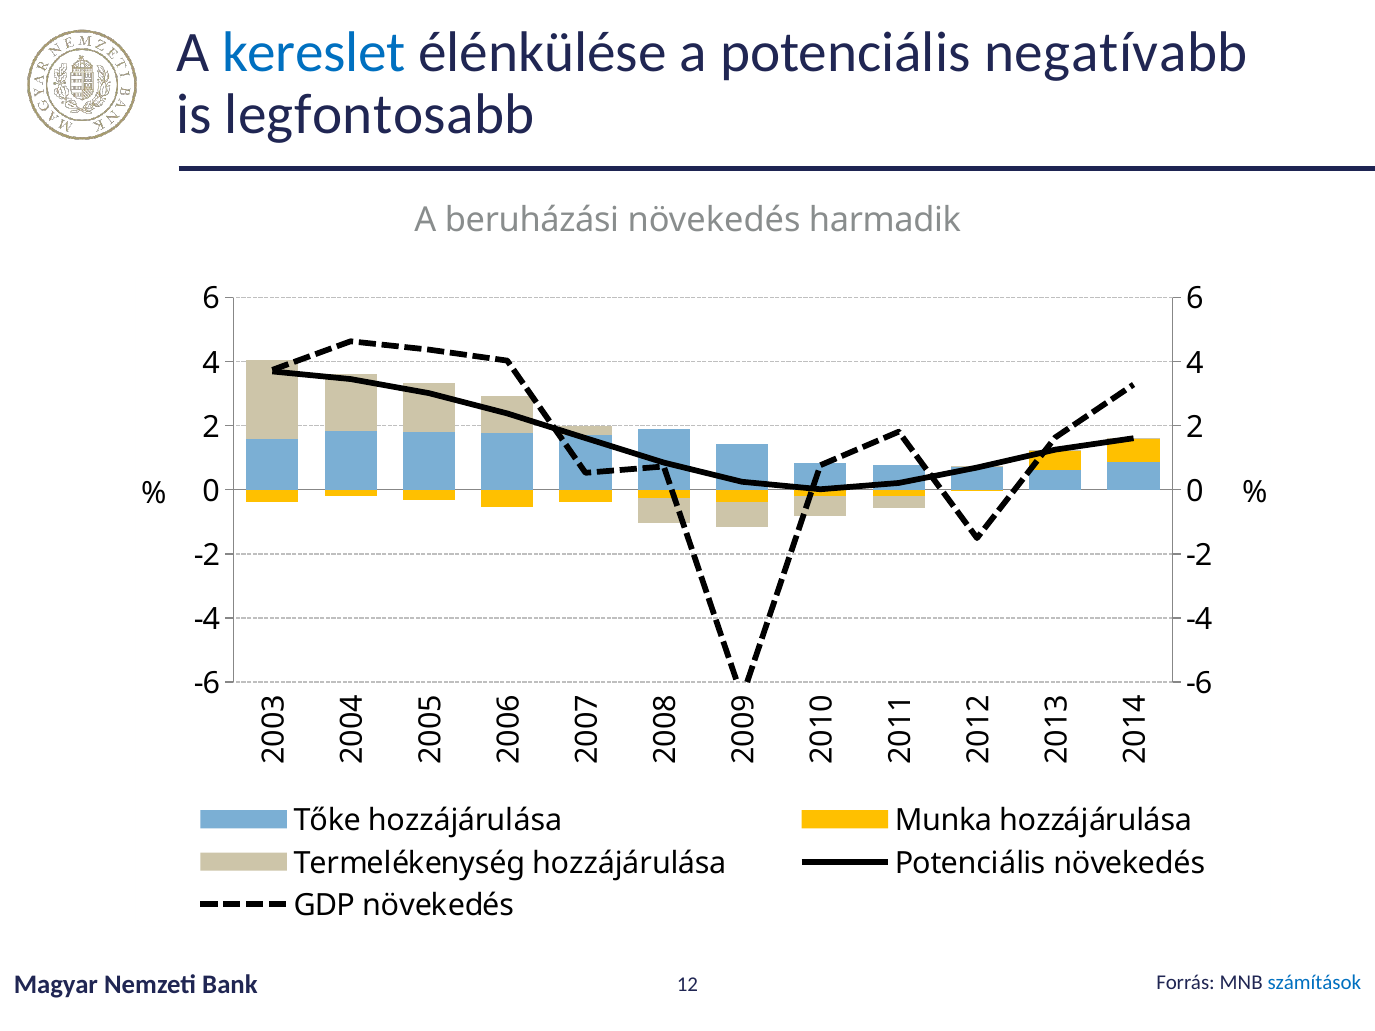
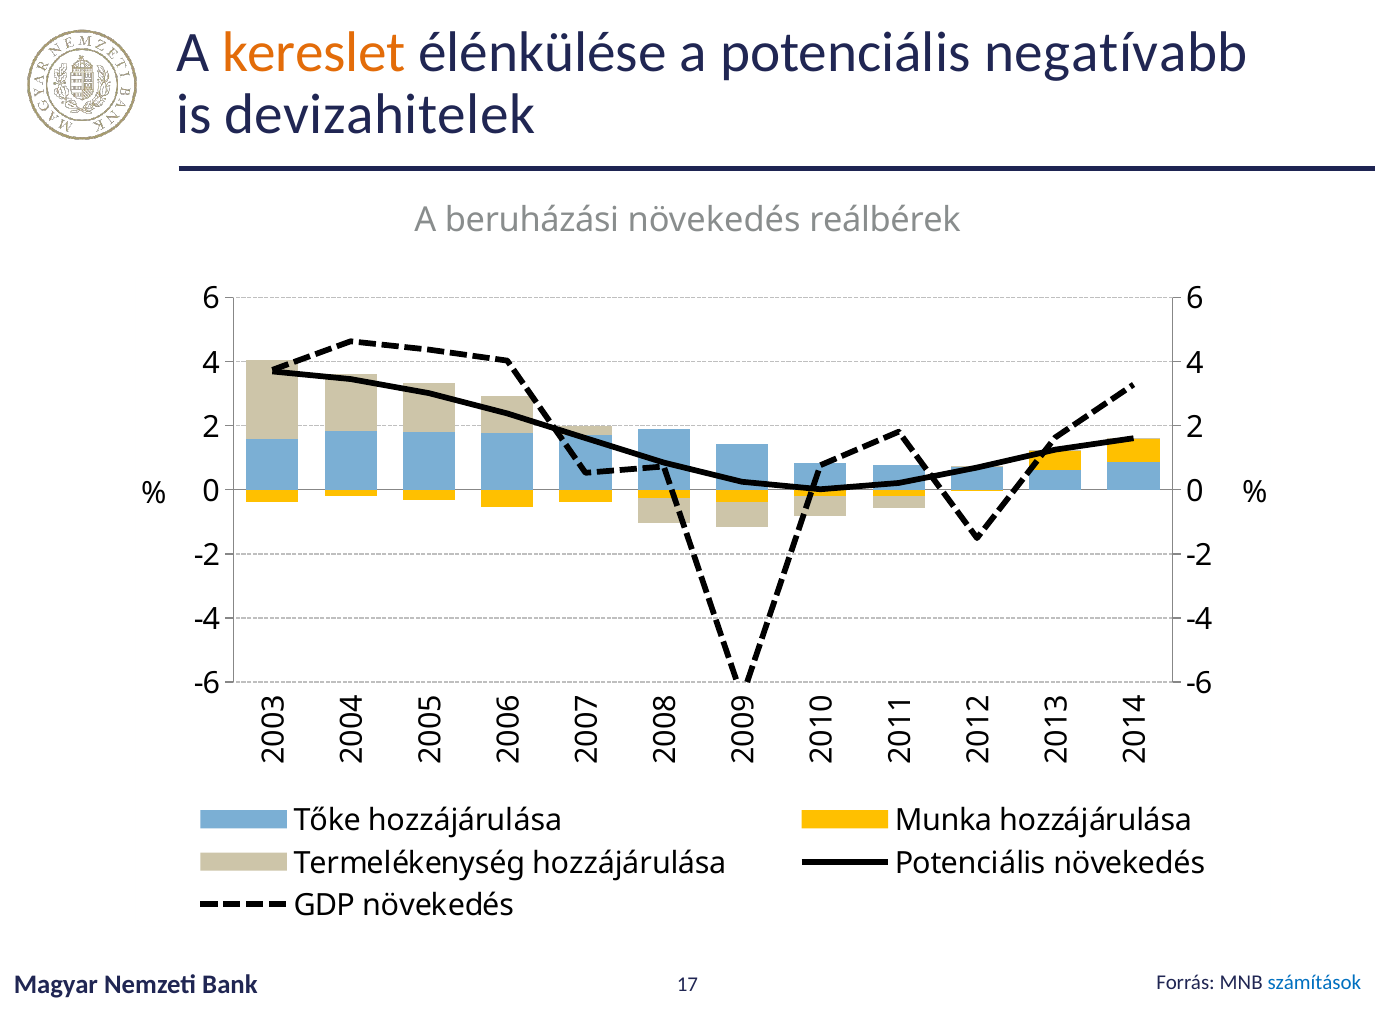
kereslet colour: blue -> orange (314, 53)
legfontosabb: legfontosabb -> devizahitelek (380, 115)
harmadik: harmadik -> reálbérek (885, 221)
12: 12 -> 17 (687, 984)
